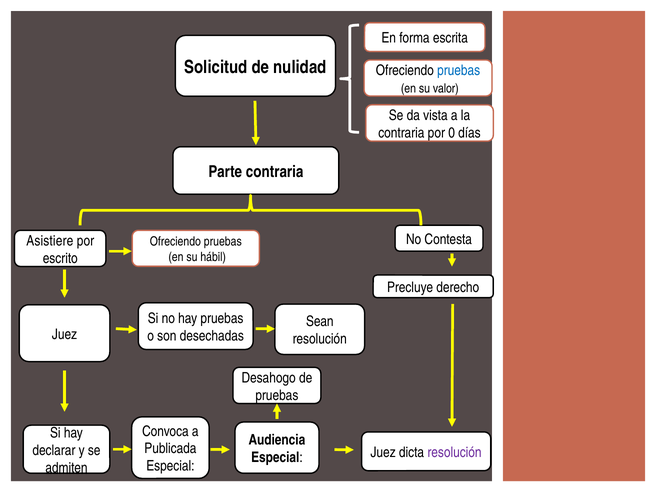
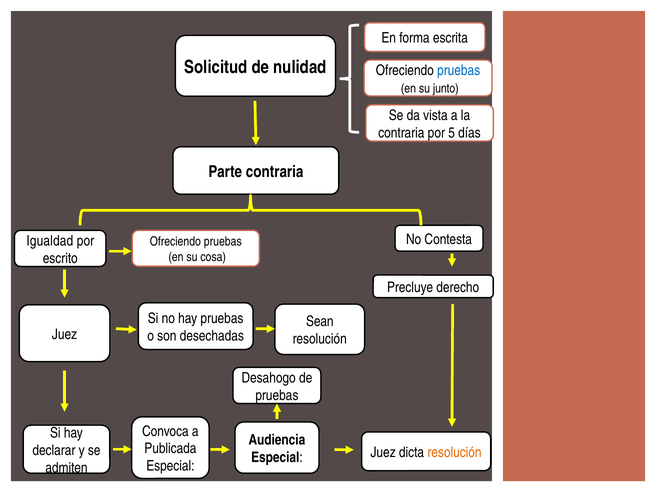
valor: valor -> junto (446, 88)
0: 0 -> 5 (452, 133)
Asistiere: Asistiere -> Igualdad (50, 241)
hábil: hábil -> cosa (213, 257)
resolución colour: purple -> orange (454, 452)
